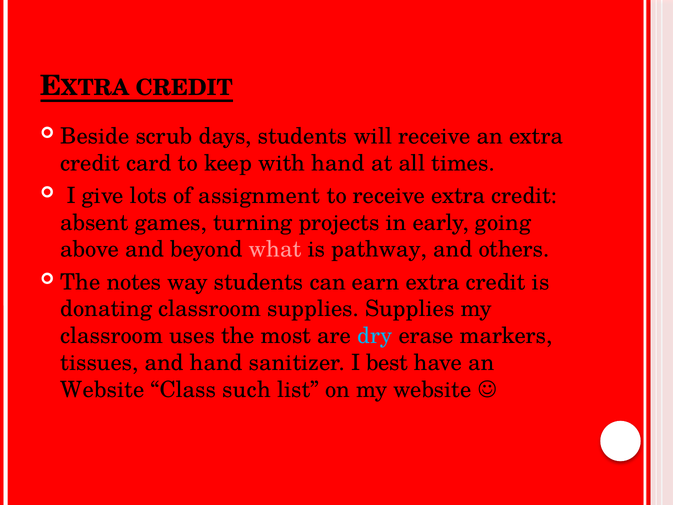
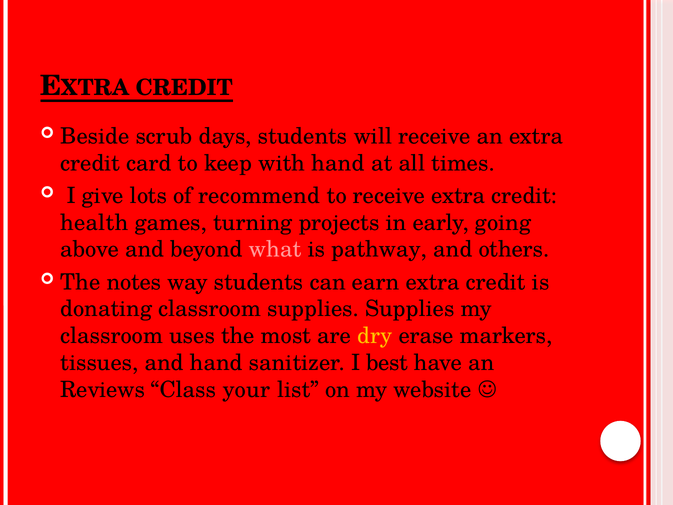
assignment: assignment -> recommend (259, 196)
absent: absent -> health (94, 223)
dry colour: light blue -> yellow (375, 336)
Website: Website -> Reviews (103, 390)
such: such -> your (247, 390)
